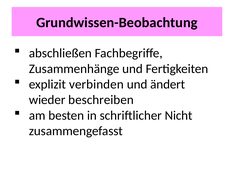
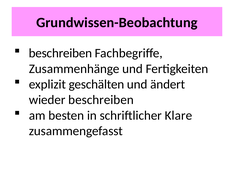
abschließen: abschließen -> beschreiben (60, 53)
verbinden: verbinden -> geschälten (96, 85)
Nicht: Nicht -> Klare (178, 116)
